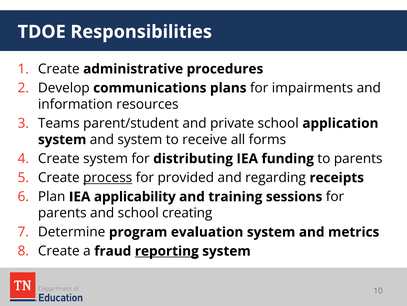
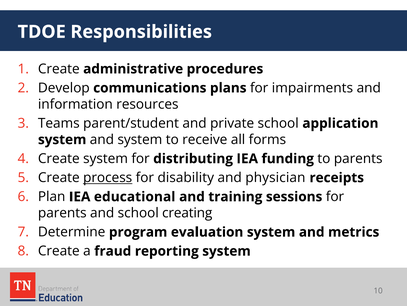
provided: provided -> disability (186, 177)
regarding: regarding -> physician (275, 177)
applicability: applicability -> educational (135, 196)
reporting underline: present -> none (167, 251)
